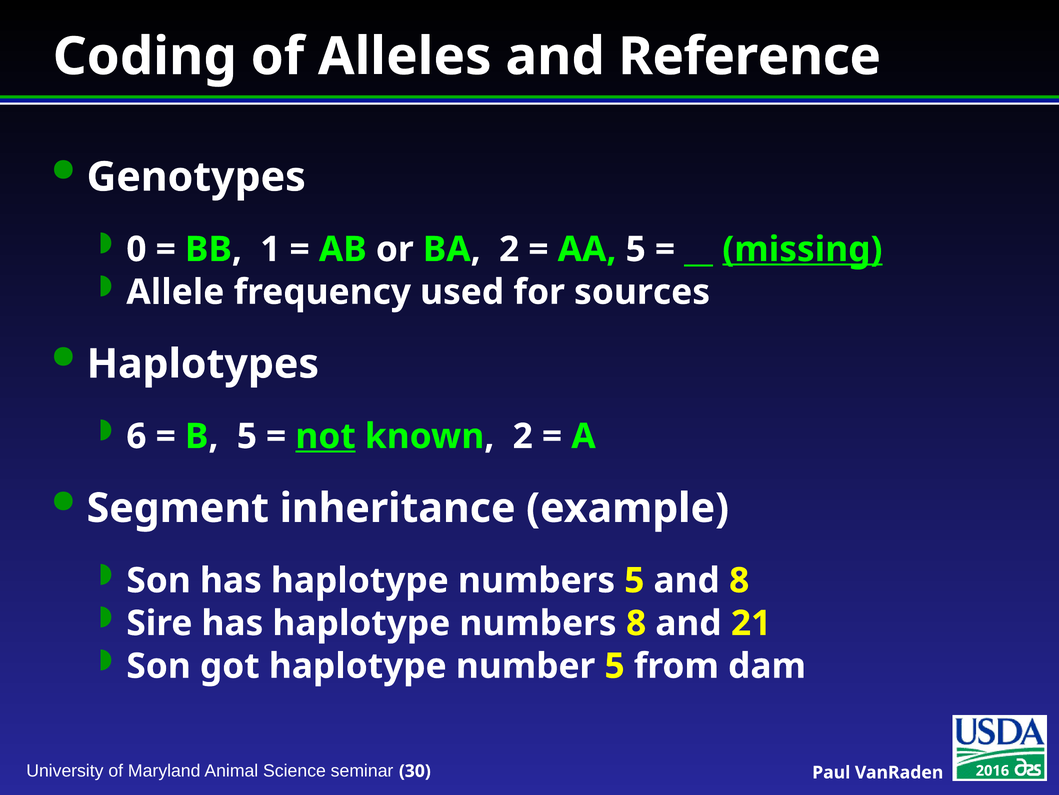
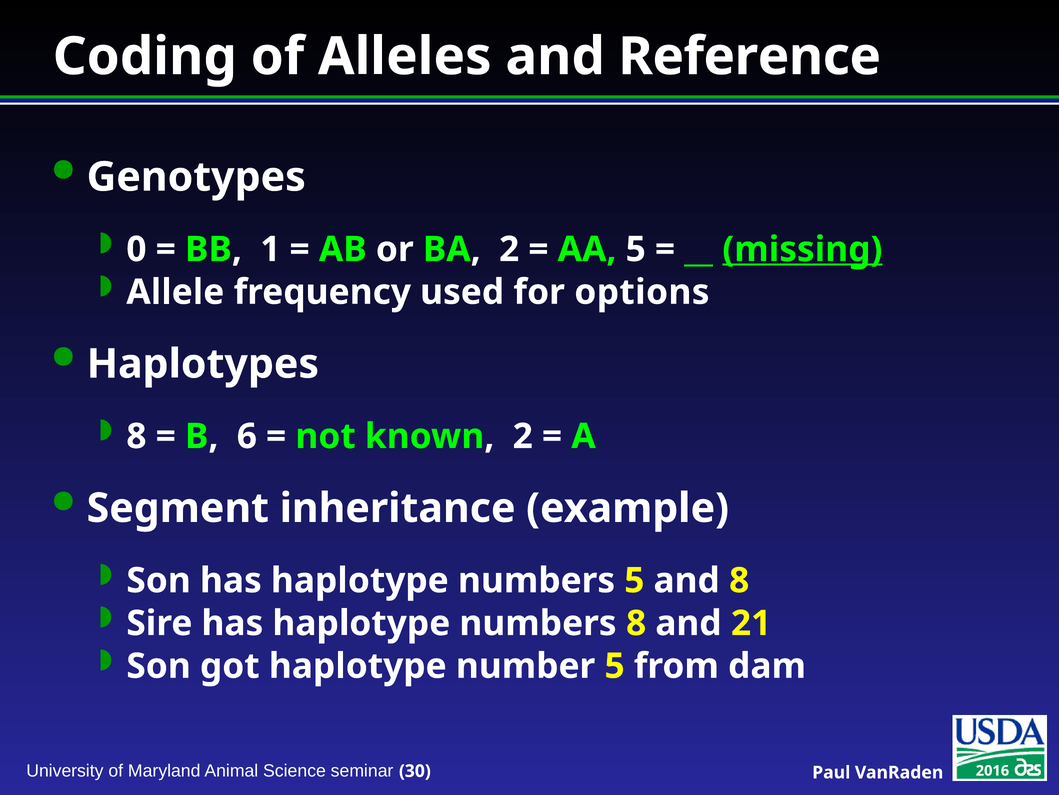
sources: sources -> options (642, 292)
6: 6 -> 8 (136, 436)
B 5: 5 -> 6 (247, 436)
not underline: present -> none (326, 436)
